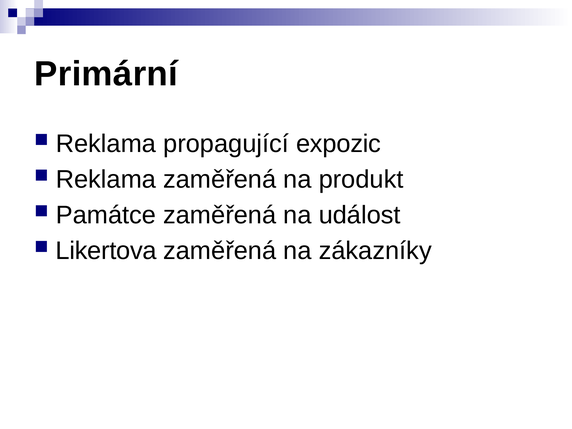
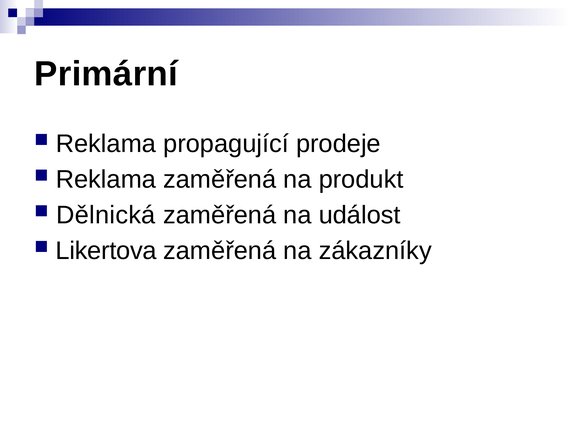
expozic: expozic -> prodeje (338, 144)
Památce: Památce -> Dělnická (106, 215)
